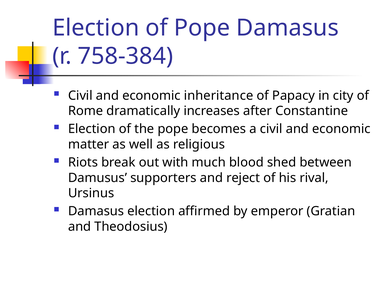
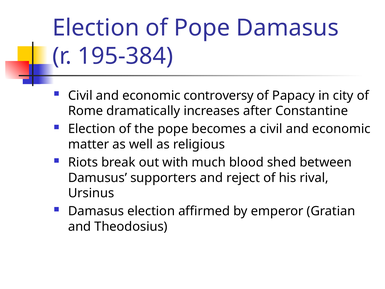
758-384: 758-384 -> 195-384 (125, 56)
inheritance: inheritance -> controversy (219, 95)
